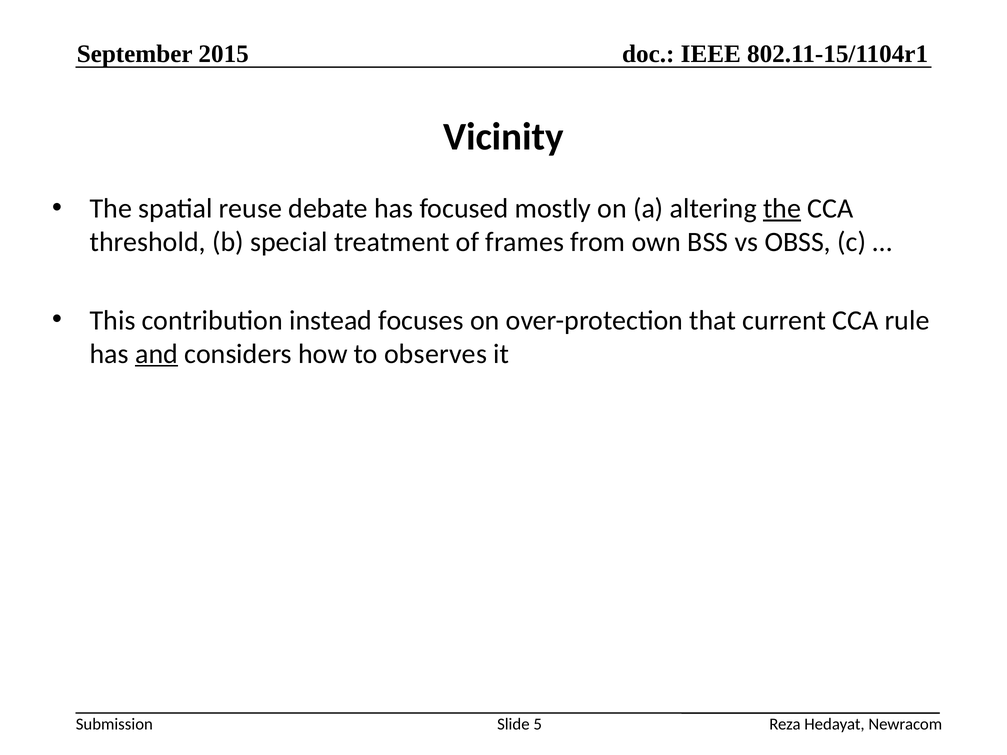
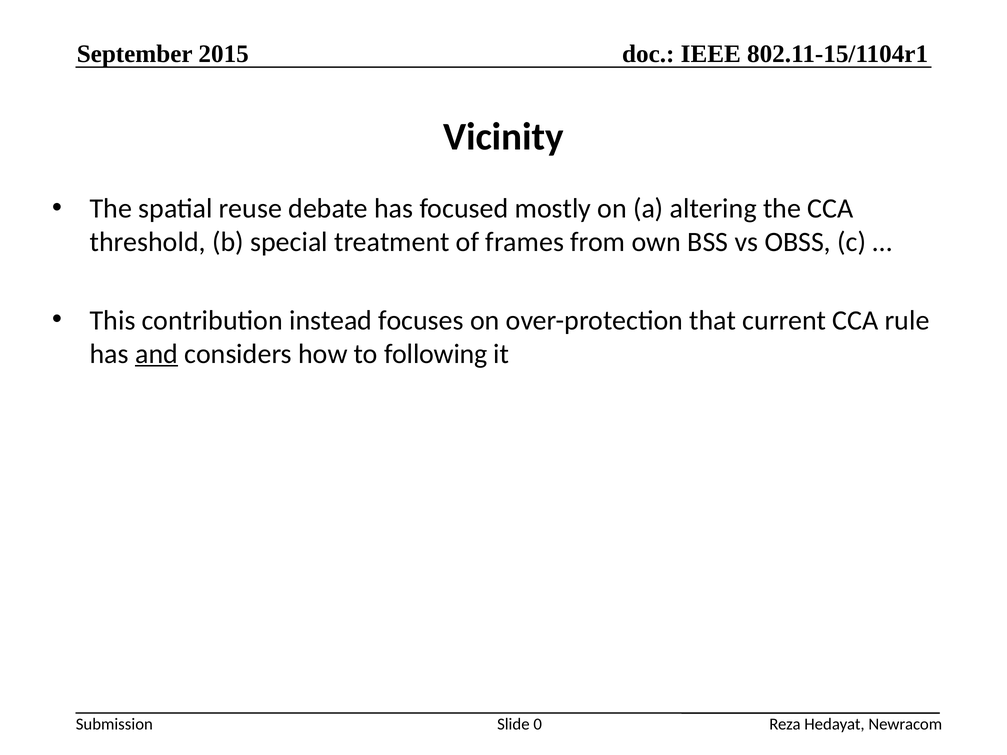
the underline: present -> none (782, 208)
observes: observes -> following (436, 354)
5: 5 -> 0 (538, 724)
